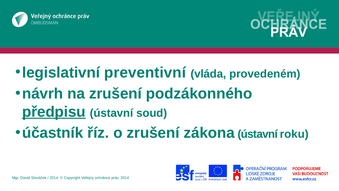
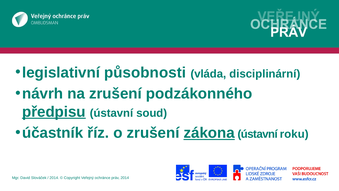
preventivní: preventivní -> působnosti (145, 72)
provedeném: provedeném -> disciplinární (265, 74)
zákona underline: none -> present (209, 133)
